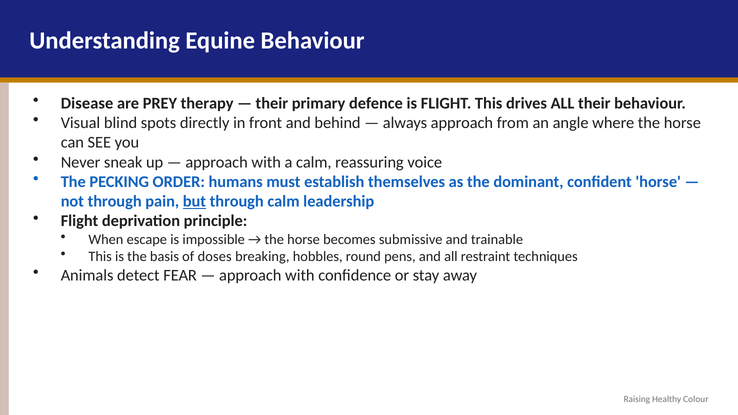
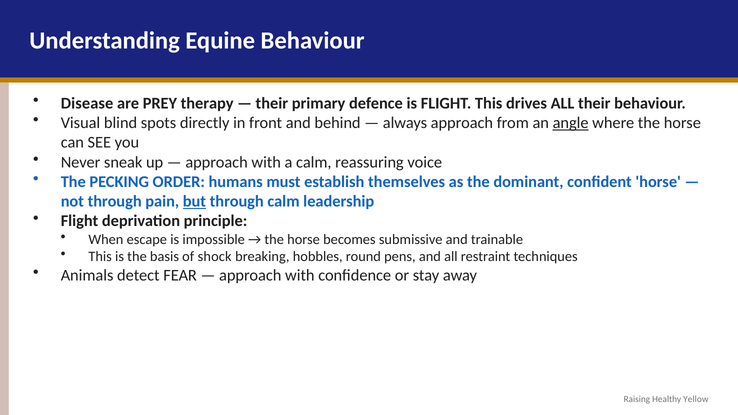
angle underline: none -> present (571, 123)
doses: doses -> shock (215, 257)
Colour: Colour -> Yellow (696, 399)
